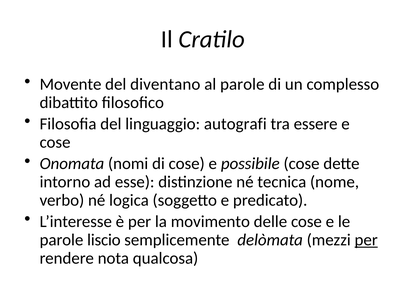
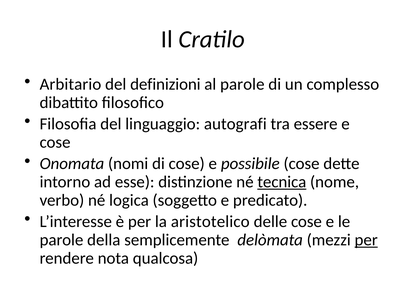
Movente: Movente -> Arbitario (70, 84)
diventano: diventano -> definizioni (165, 84)
tecnica underline: none -> present (282, 182)
movimento: movimento -> aristotelico (210, 222)
liscio: liscio -> della (104, 240)
